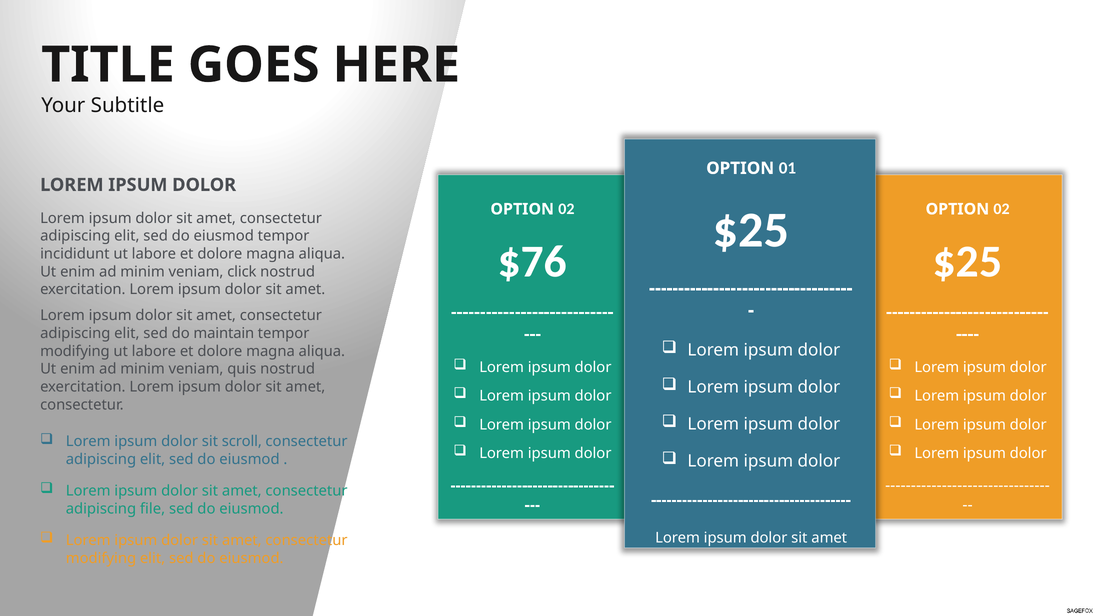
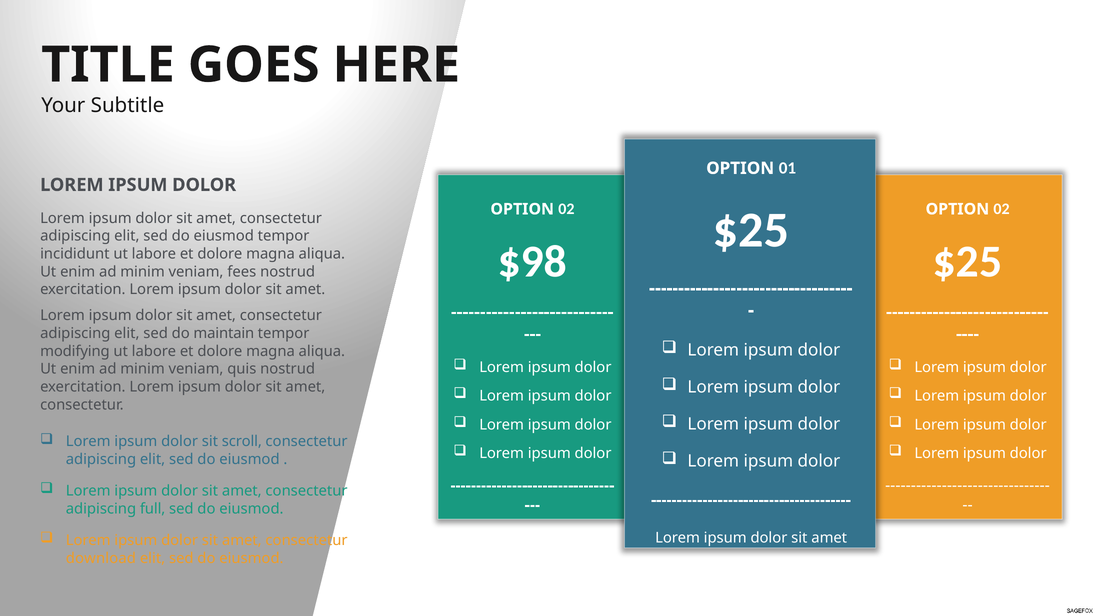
$76: $76 -> $98 (532, 262)
click: click -> fees (242, 272)
file: file -> full (153, 509)
modifying: modifying -> download (101, 558)
